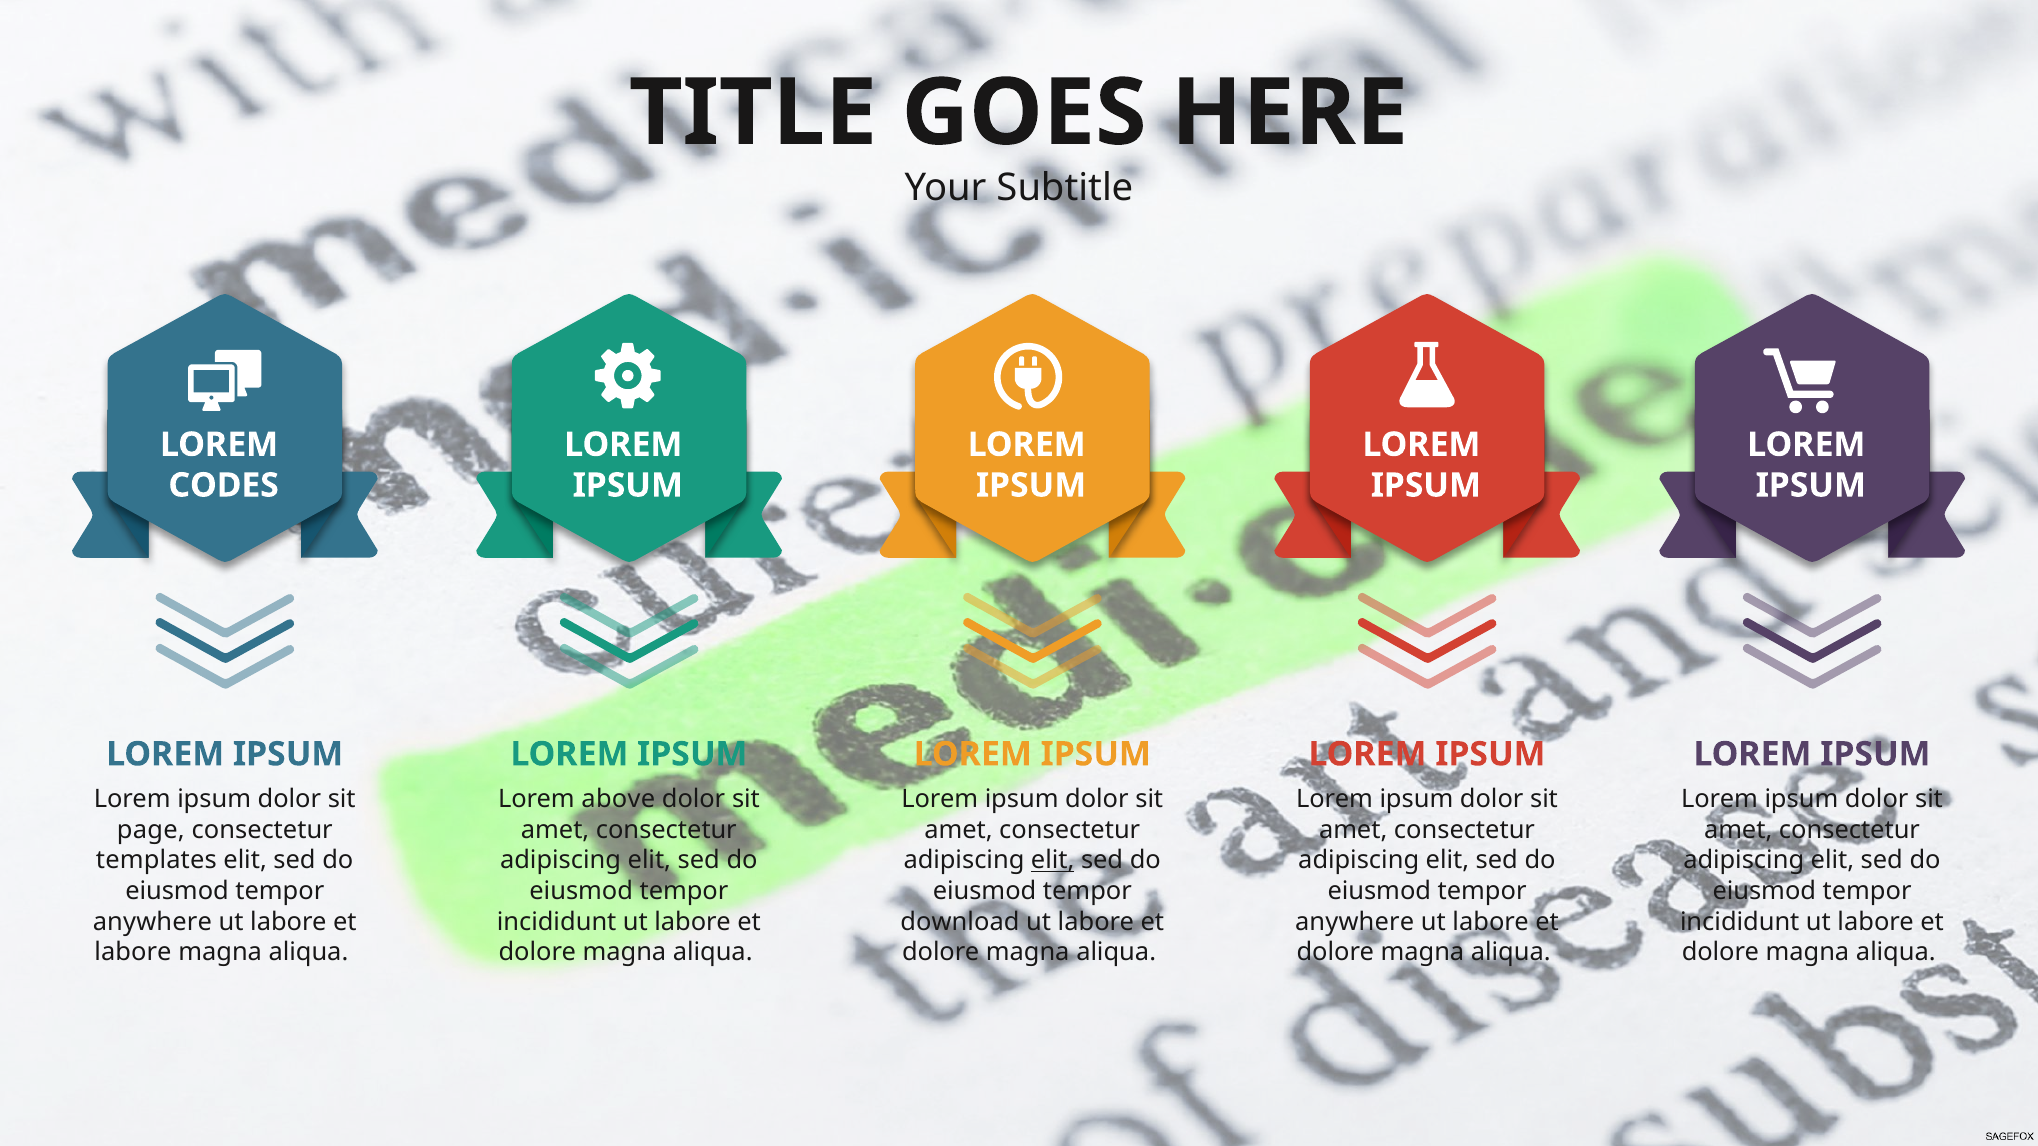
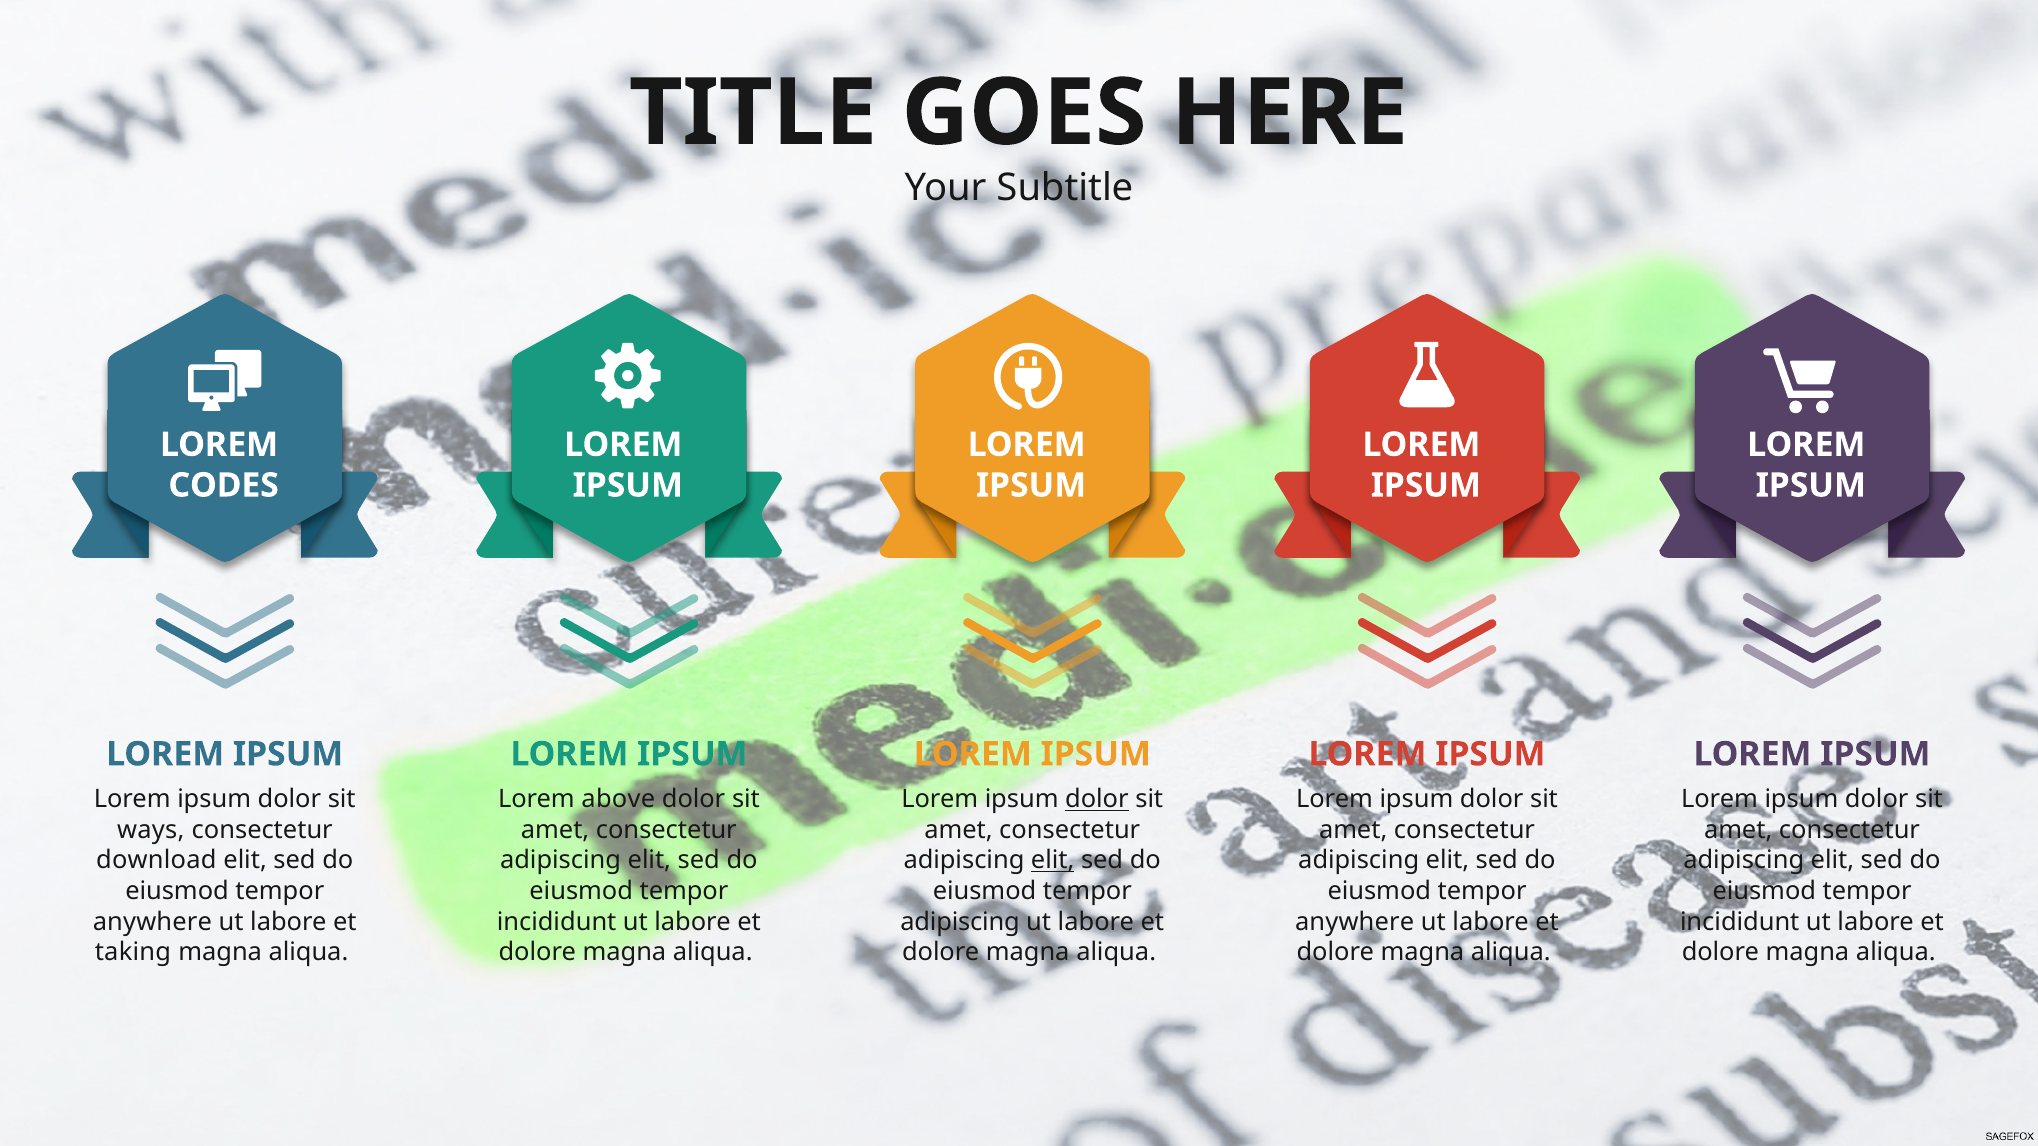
dolor underline: none -> present (1097, 800)
page: page -> ways (151, 830)
templates: templates -> download (156, 861)
download: download -> adipiscing (960, 922)
labore: labore -> taking (133, 952)
